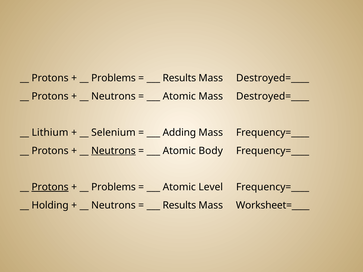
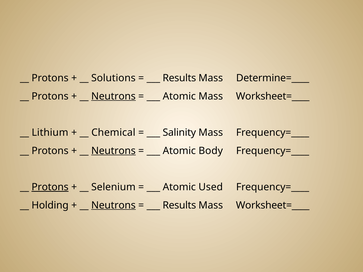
Problems: Problems -> Solutions (113, 78)
Destroyed=____: Destroyed=____ -> Determine=____ (273, 78)
Neutrons underline: none -> present (113, 96)
Atomic Mass Destroyed=____: Destroyed=____ -> Worksheet=____ (273, 96)
Selenium: Selenium -> Chemical (113, 133)
Adding: Adding -> Salinity (179, 133)
Problems: Problems -> Selenium (113, 187)
Level: Level -> Used (211, 187)
Neutrons underline: none -> present (113, 205)
